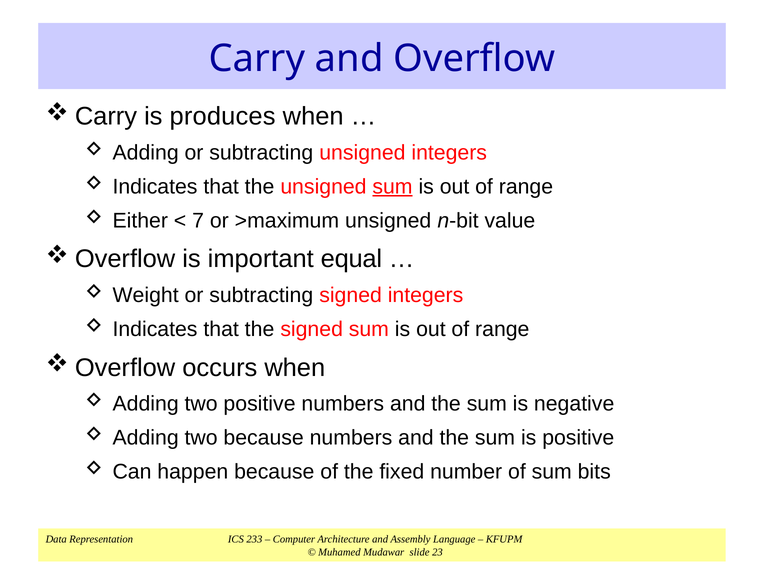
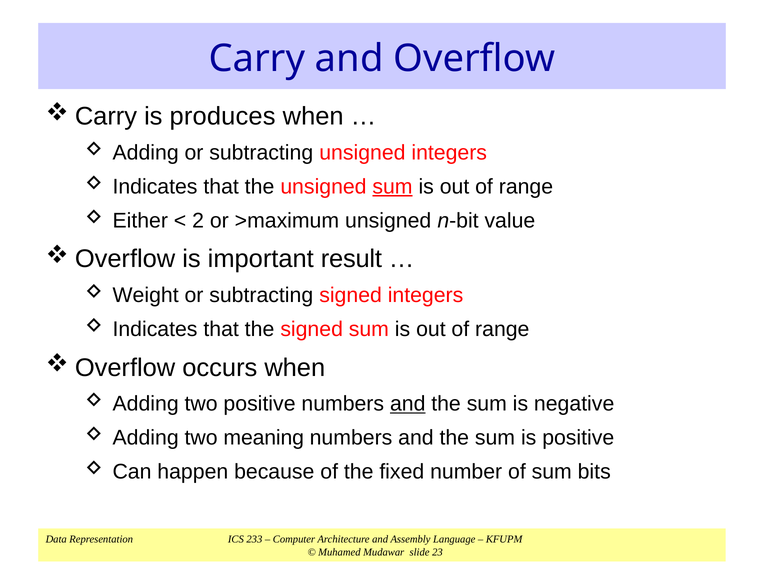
7: 7 -> 2 (198, 221)
equal: equal -> result (351, 259)
and underline: none -> present (408, 404)
two because: because -> meaning (264, 438)
